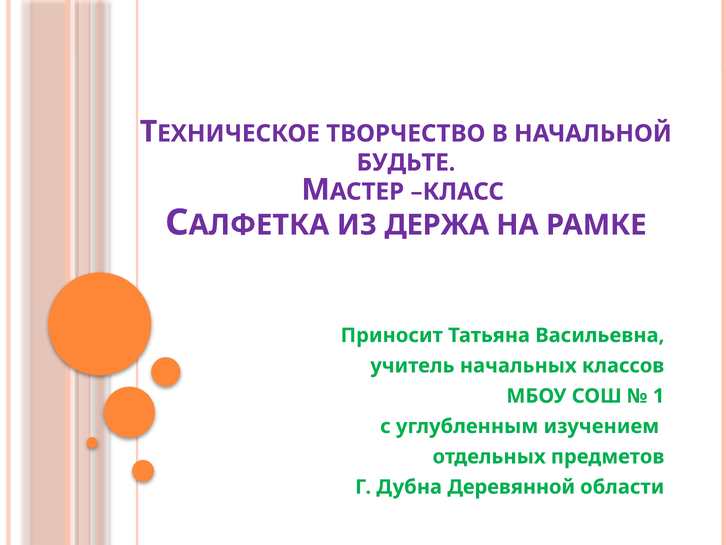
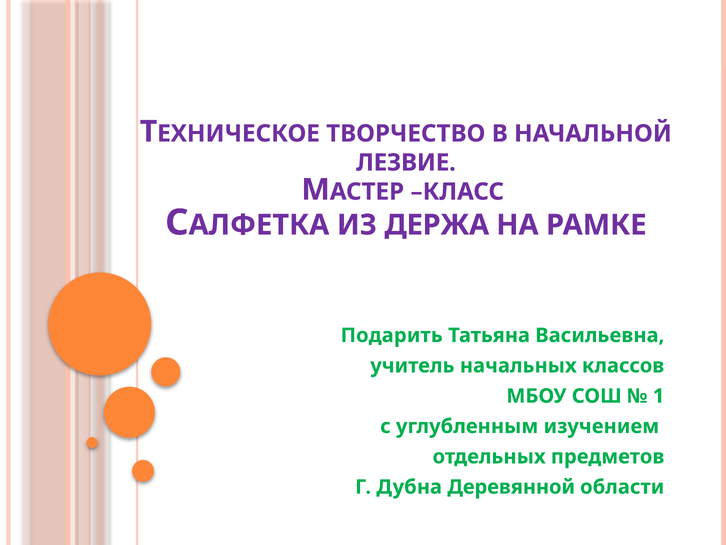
БУДЬТЕ: БУДЬТЕ -> ЛЕЗВИЕ (406, 162)
Приносит: Приносит -> Подарить (392, 335)
